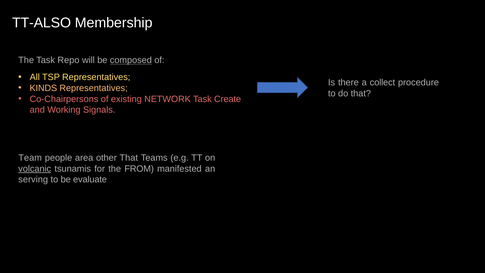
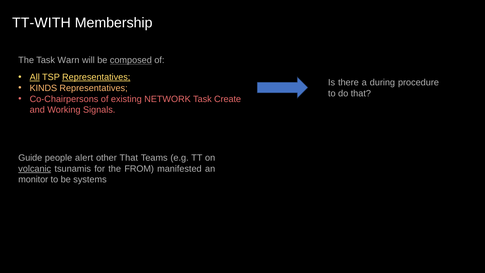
TT-ALSO: TT-ALSO -> TT-WITH (41, 23)
Repo: Repo -> Warn (68, 60)
All underline: none -> present (35, 77)
Representatives underline: none -> present (96, 77)
collect: collect -> during (382, 83)
Team: Team -> Guide (30, 158)
area: area -> alert (84, 158)
serving: serving -> monitor (33, 180)
evaluate: evaluate -> systems (90, 180)
